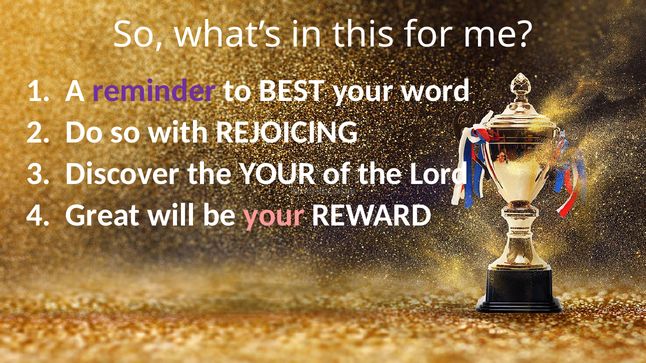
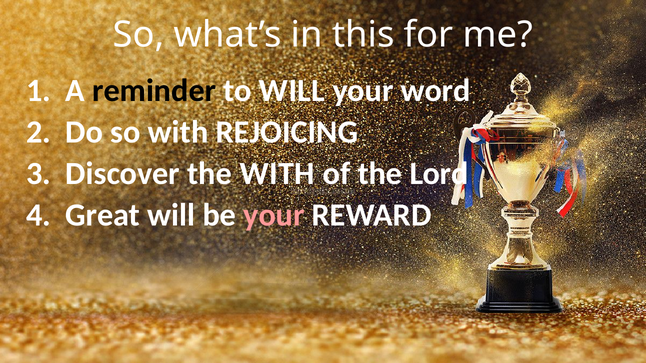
reminder colour: purple -> black (154, 91)
to BEST: BEST -> WILL (292, 91)
the YOUR: YOUR -> WITH (277, 174)
